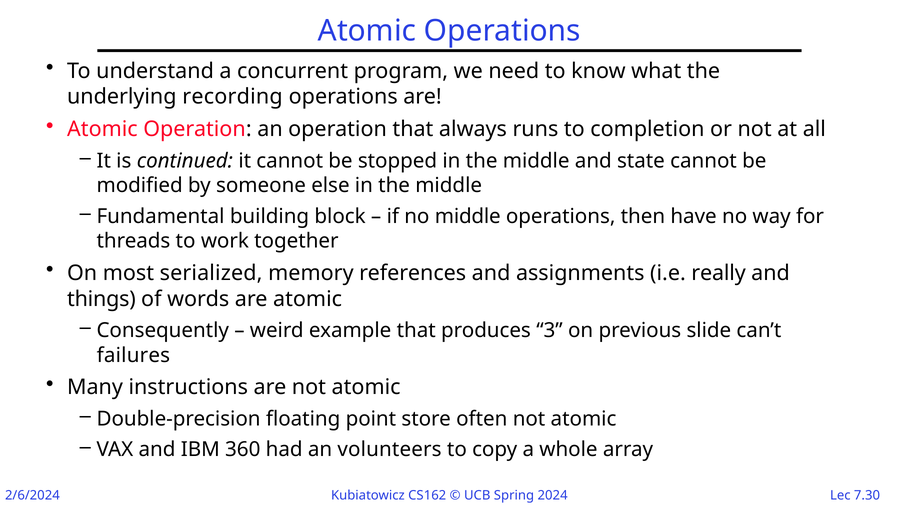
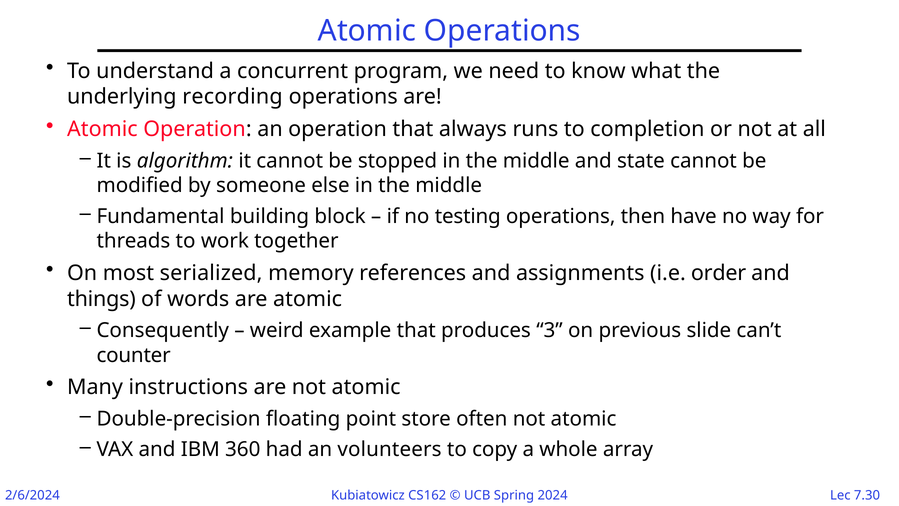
continued: continued -> algorithm (185, 161)
no middle: middle -> testing (468, 216)
really: really -> order (719, 273)
failures: failures -> counter (134, 355)
